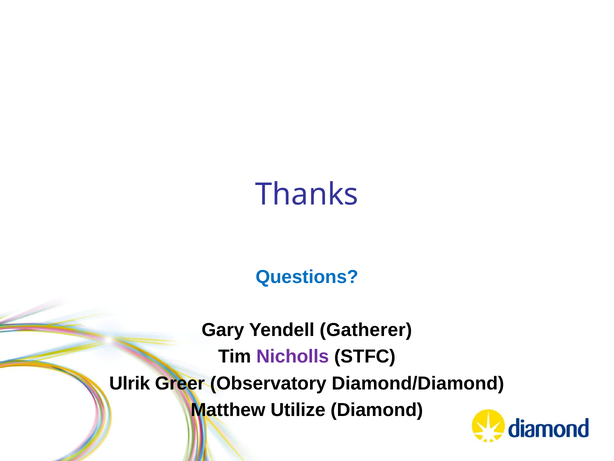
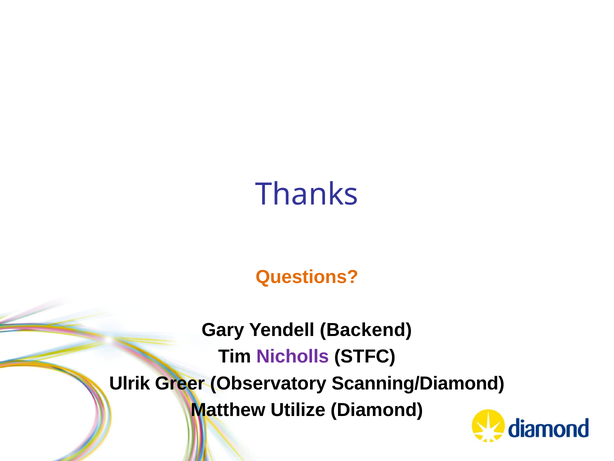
Questions colour: blue -> orange (307, 277)
Gatherer: Gatherer -> Backend (366, 330)
Diamond/Diamond: Diamond/Diamond -> Scanning/Diamond (418, 383)
